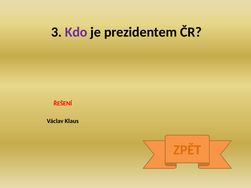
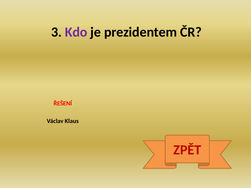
ZPĚT colour: orange -> red (187, 150)
